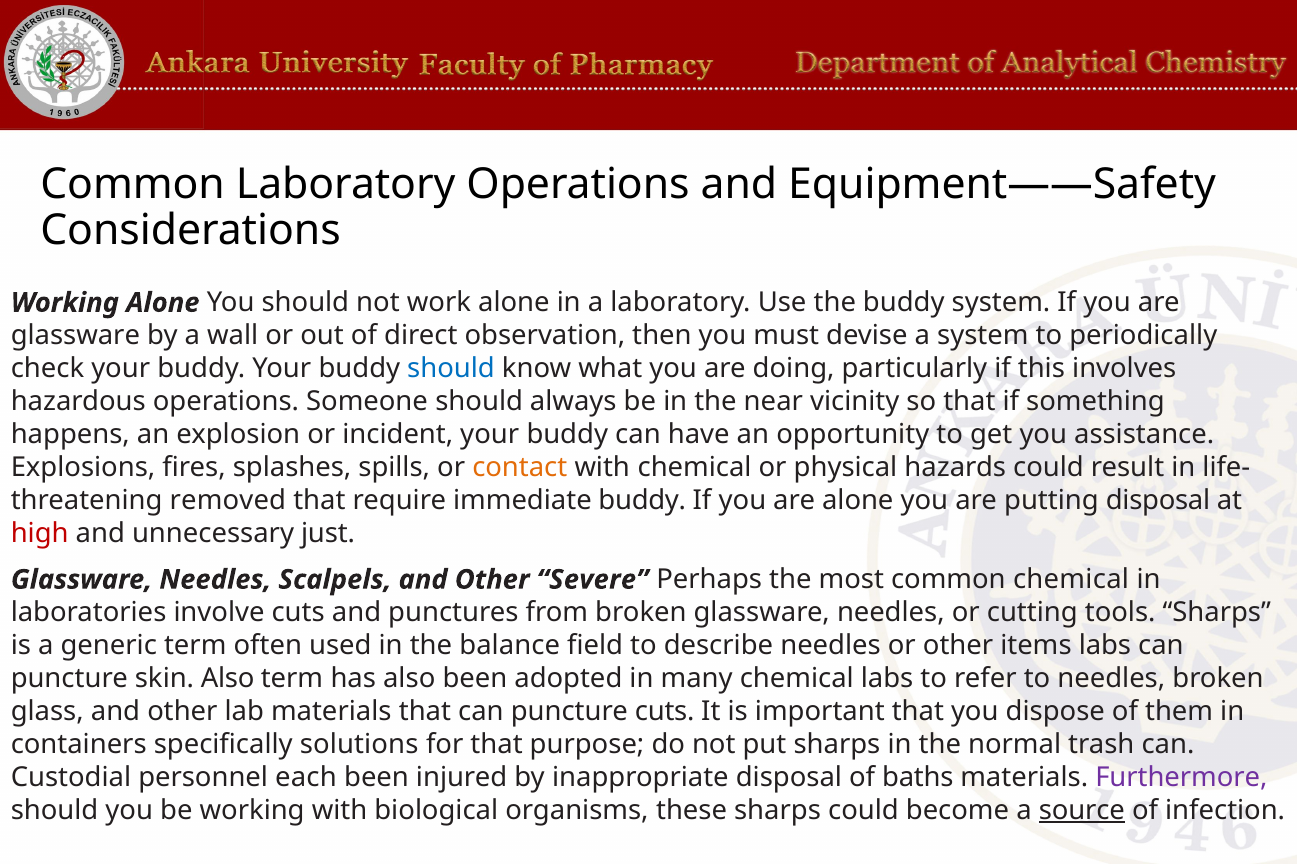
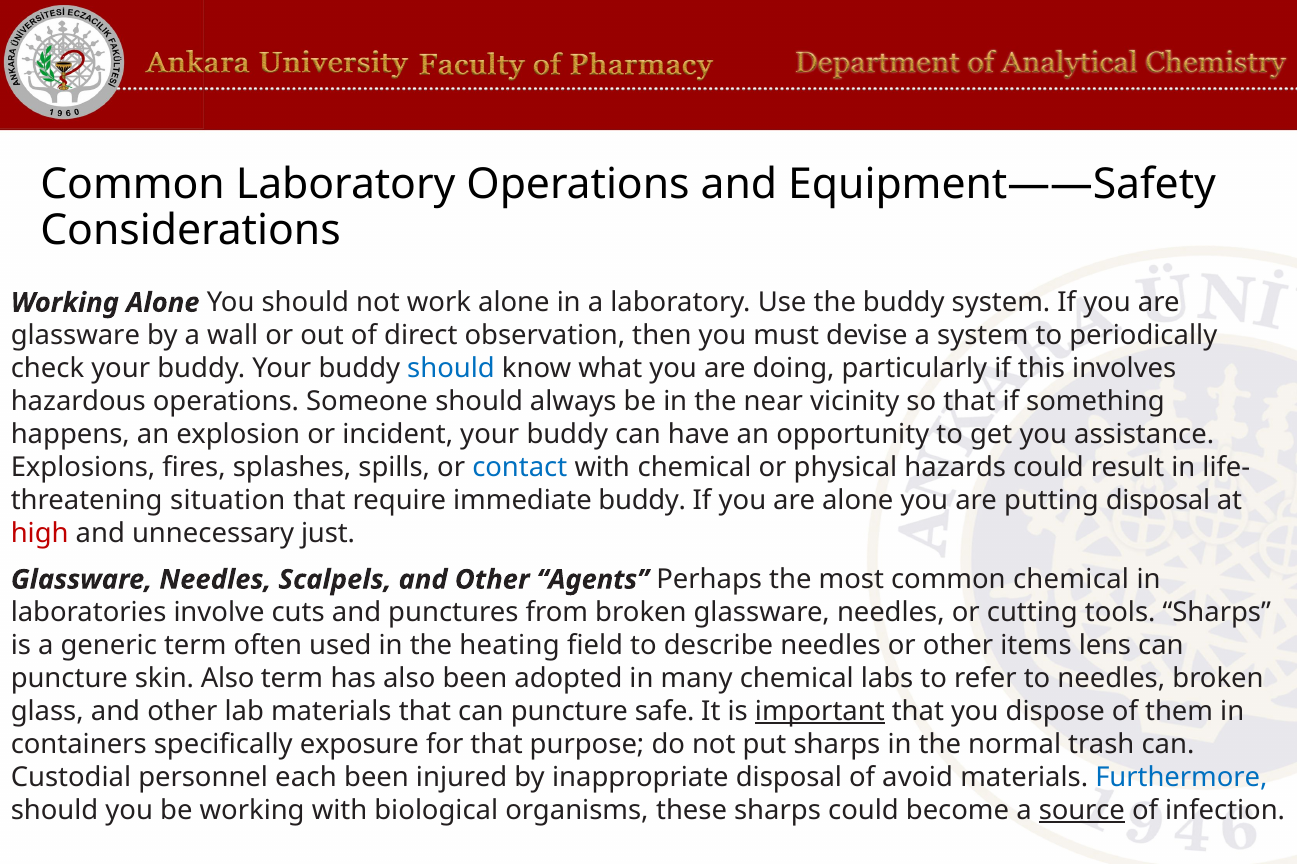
contact colour: orange -> blue (520, 468)
removed: removed -> situation (228, 501)
Severe: Severe -> Agents (593, 580)
balance: balance -> heating (510, 646)
items labs: labs -> lens (1105, 646)
puncture cuts: cuts -> safe (665, 712)
important underline: none -> present (820, 712)
solutions: solutions -> exposure (359, 745)
baths: baths -> avoid (918, 778)
Furthermore colour: purple -> blue (1181, 778)
